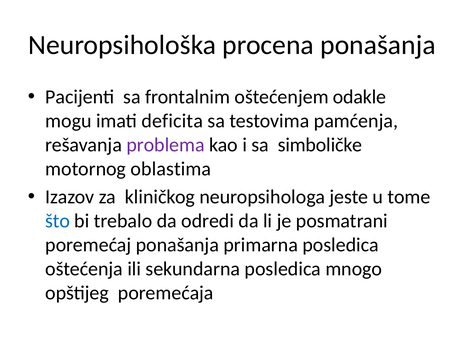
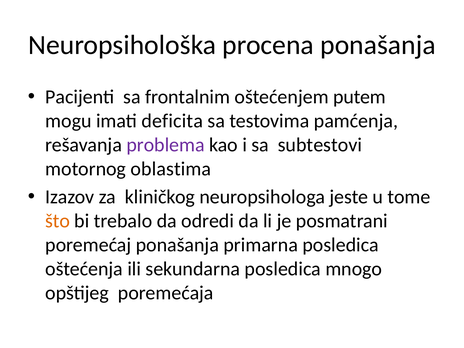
odakle: odakle -> putem (360, 97)
simboličke: simboličke -> subtestovi (320, 145)
što colour: blue -> orange (58, 221)
